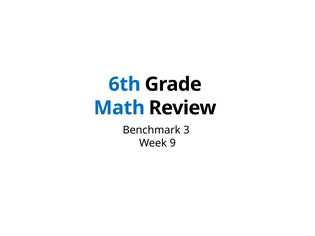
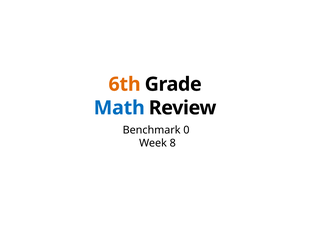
6th colour: blue -> orange (125, 84)
3: 3 -> 0 (186, 130)
9: 9 -> 8 (173, 143)
